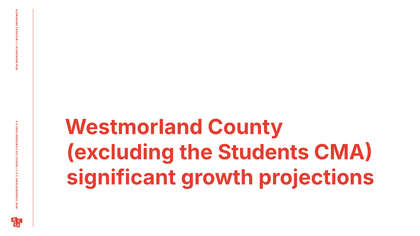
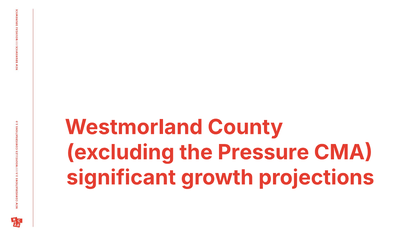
Students: Students -> Pressure (263, 153)
